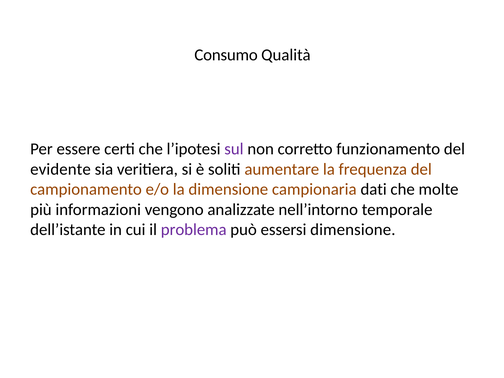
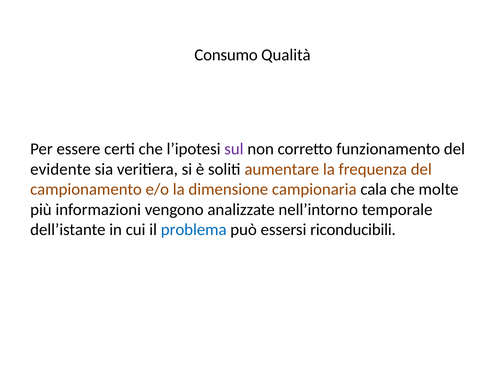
dati: dati -> cala (374, 189)
problema colour: purple -> blue (194, 230)
essersi dimensione: dimensione -> riconducibili (353, 230)
